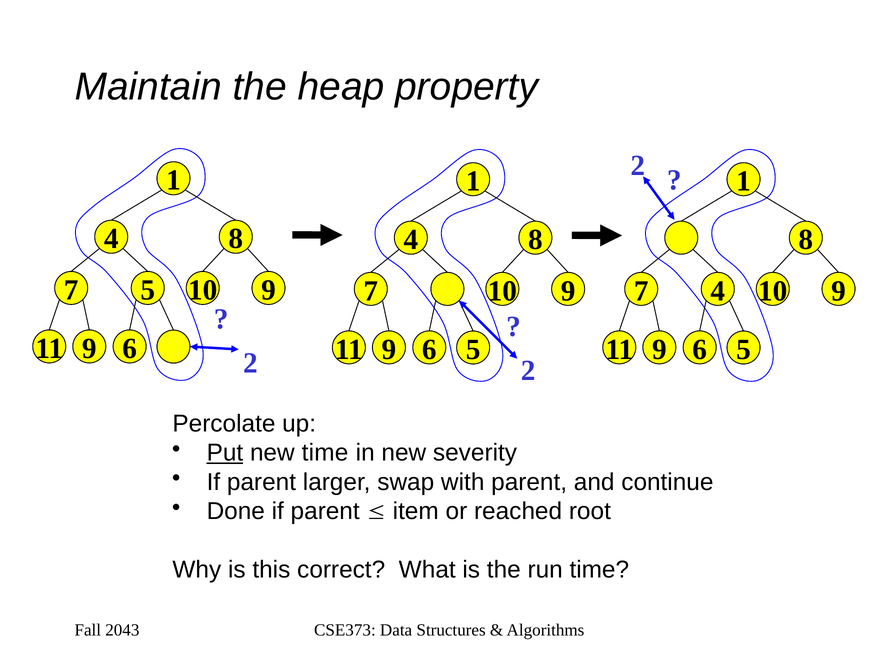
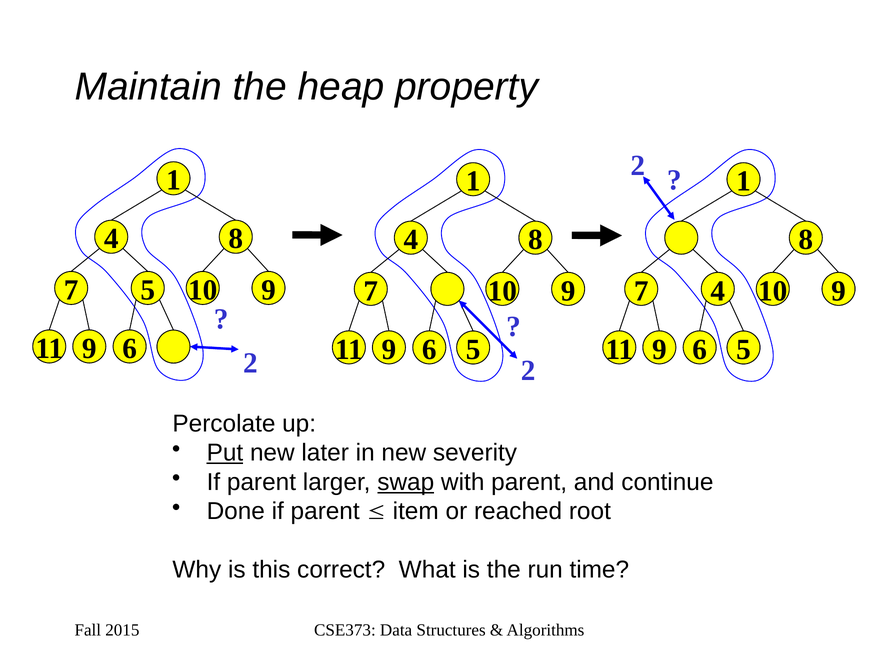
new time: time -> later (325, 453)
swap underline: none -> present (406, 482)
2043: 2043 -> 2015 (122, 630)
